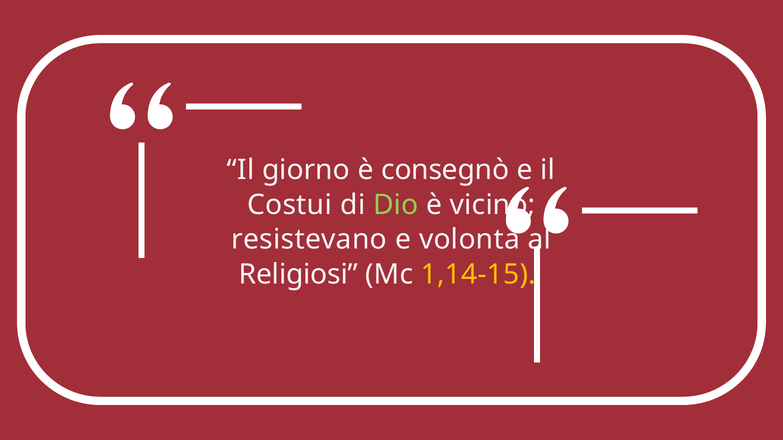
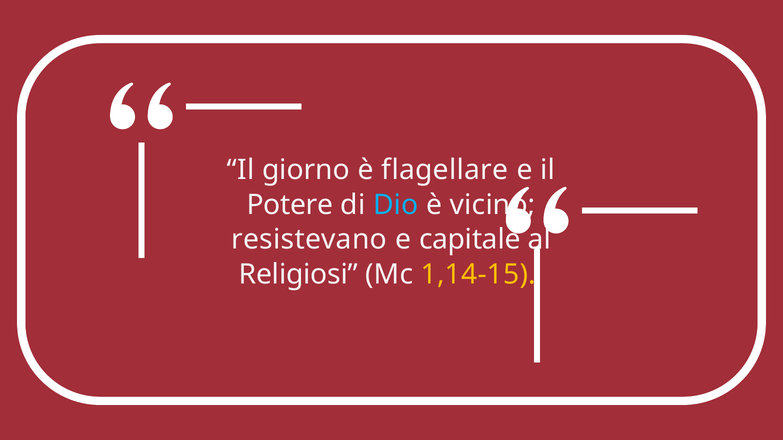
consegnò: consegnò -> flagellare (445, 170)
Costui: Costui -> Potere (290, 205)
Dio colour: light green -> light blue (396, 205)
volontà: volontà -> capitale (470, 240)
